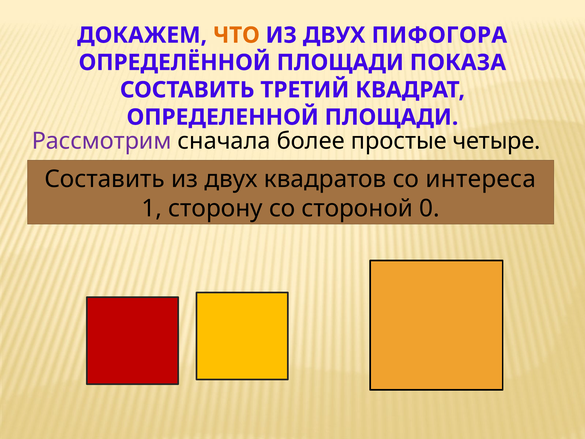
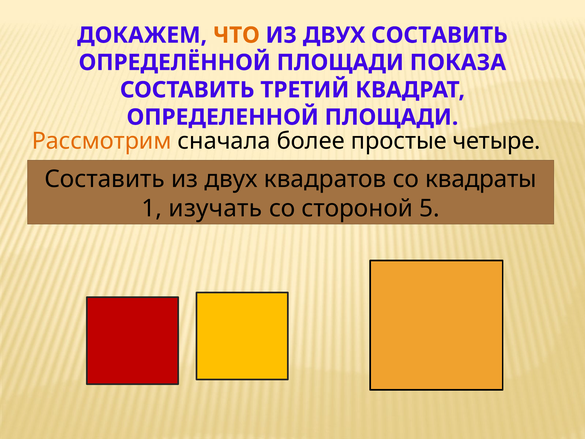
ДВУХ ПИФОГОРА: ПИФОГОРА -> СОСТАВИТЬ (439, 35)
Рассмотрим colour: purple -> orange (102, 141)
интереса: интереса -> квадраты (481, 179)
сторону: сторону -> изучать (215, 208)
0: 0 -> 5 (429, 208)
